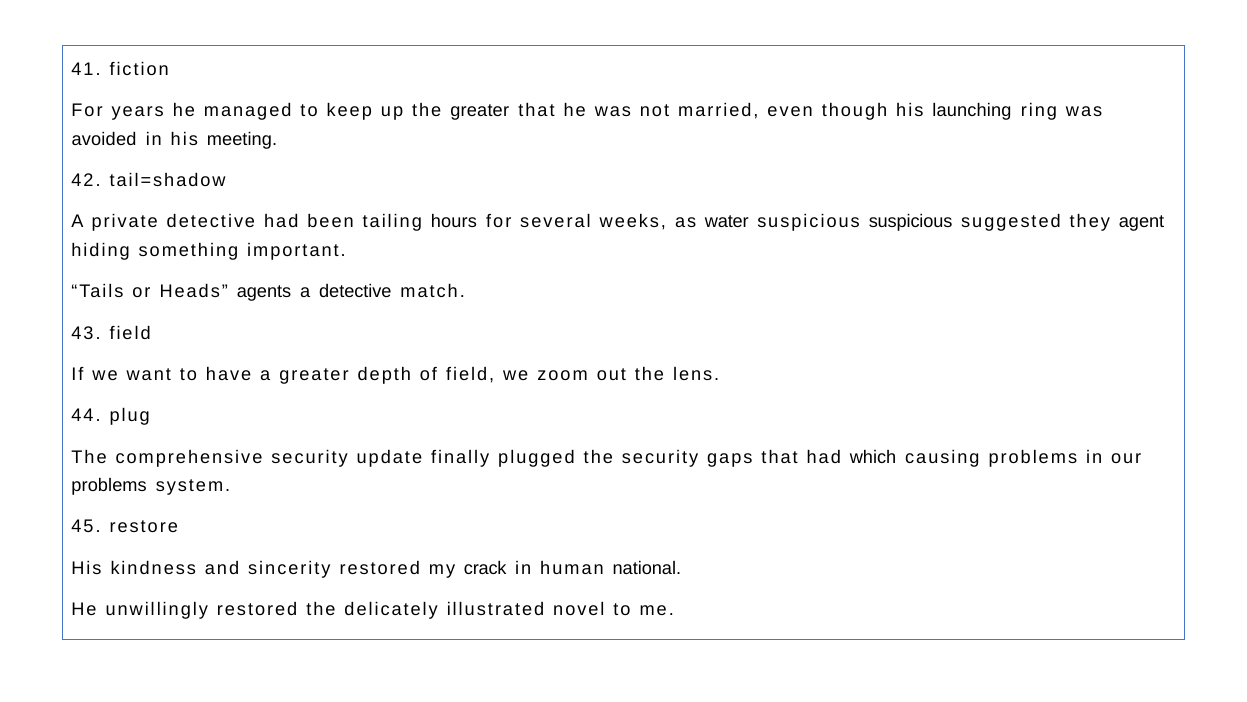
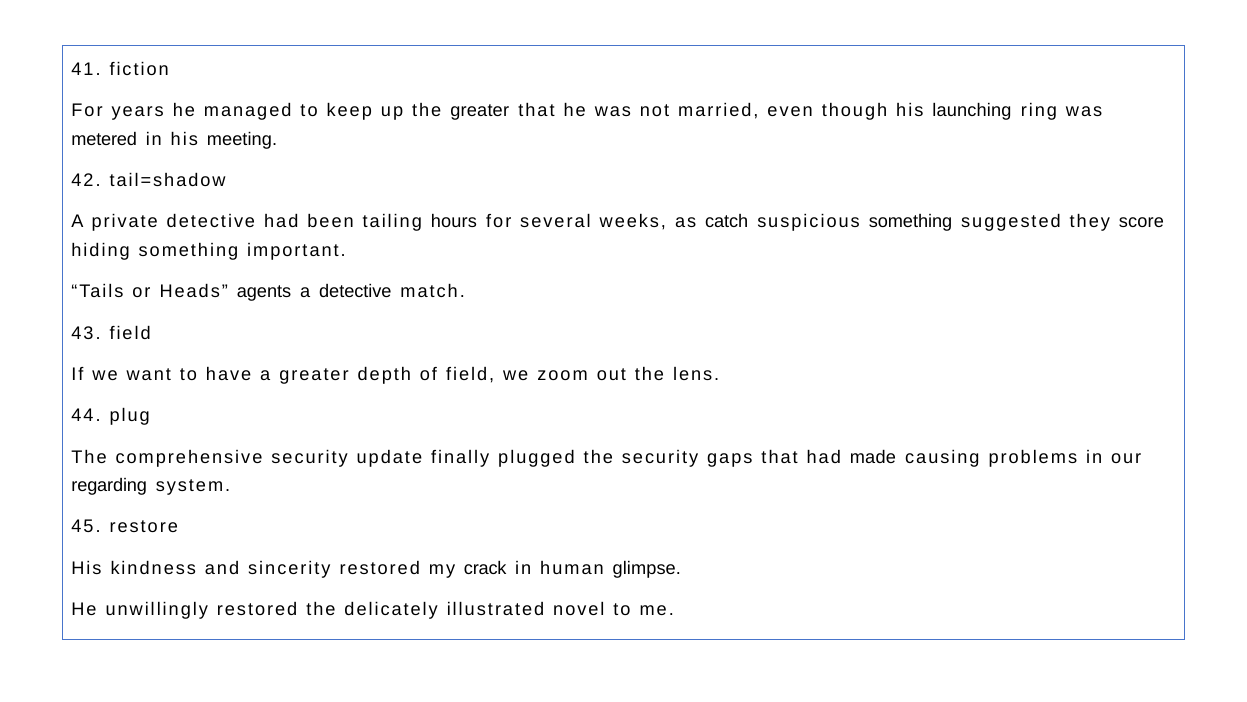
avoided: avoided -> metered (104, 139)
water: water -> catch (727, 222)
suspicious suspicious: suspicious -> something (911, 222)
agent: agent -> score (1141, 222)
which: which -> made (873, 457)
problems: problems -> regarding (109, 485)
national: national -> glimpse (647, 568)
